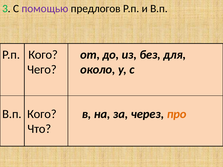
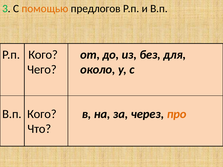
помощью colour: purple -> orange (45, 9)
